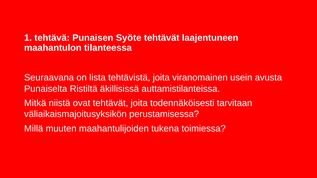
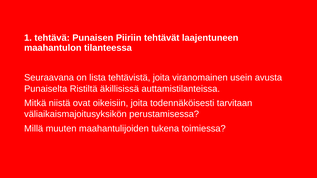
Syöte: Syöte -> Piiriin (129, 38)
ovat tehtävät: tehtävät -> oikeisiin (111, 103)
